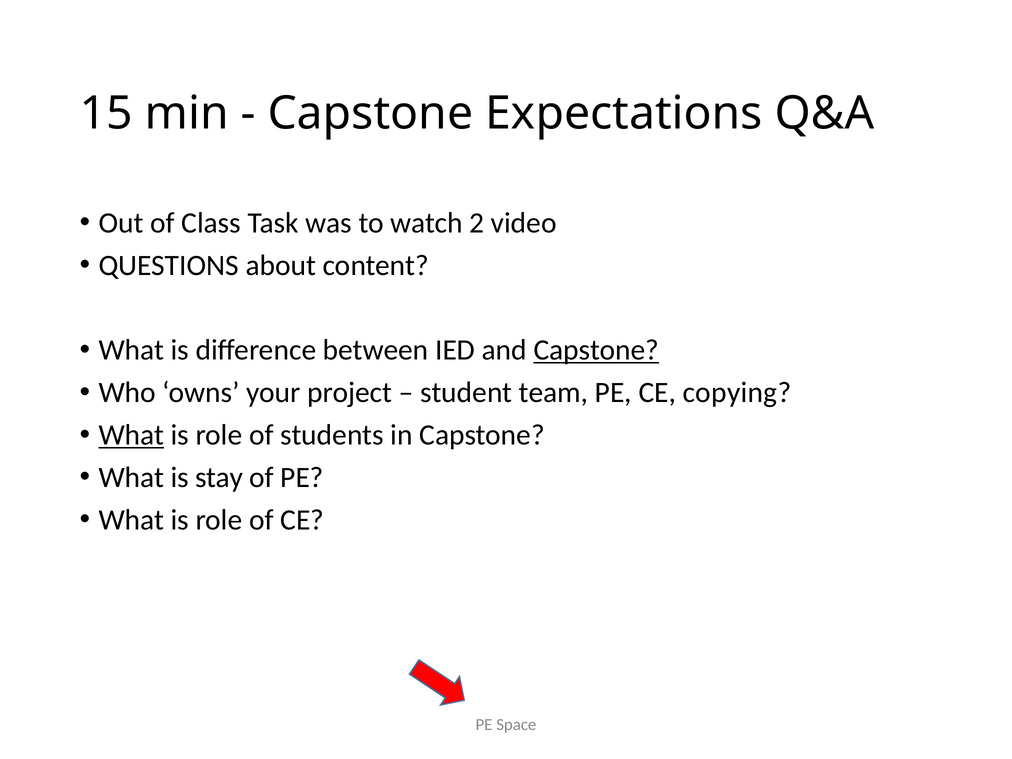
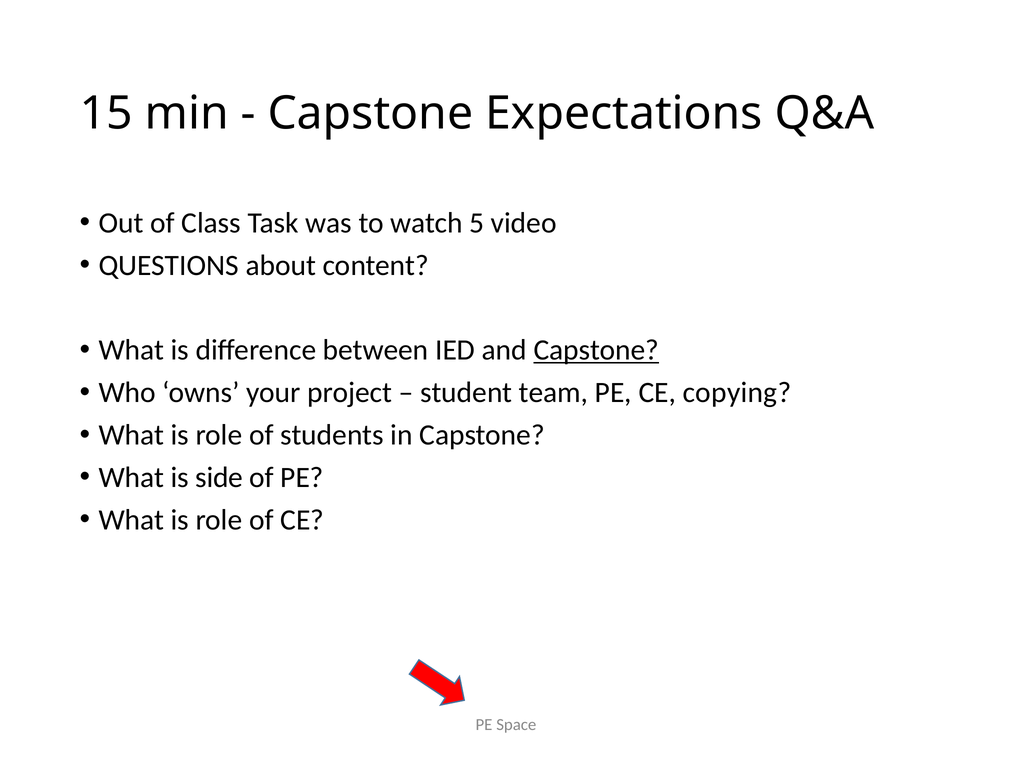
2: 2 -> 5 (477, 223)
What underline: present -> none (131, 435)
stay: stay -> side (219, 477)
